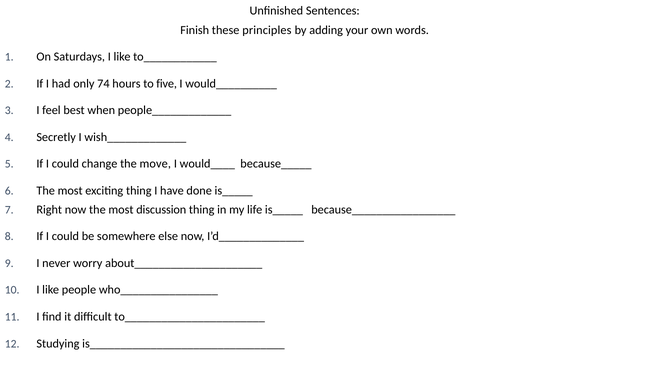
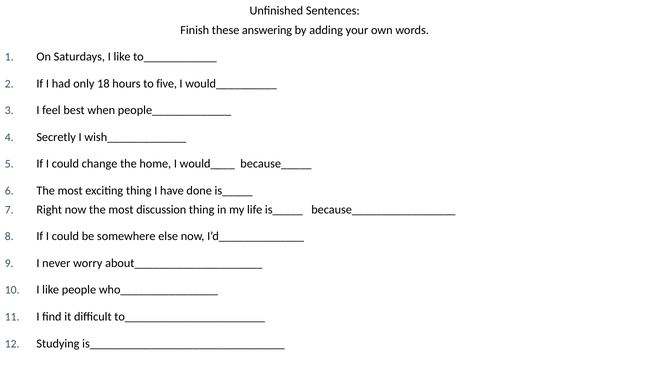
principles: principles -> answering (267, 30)
74: 74 -> 18 (103, 84)
move: move -> home (155, 164)
